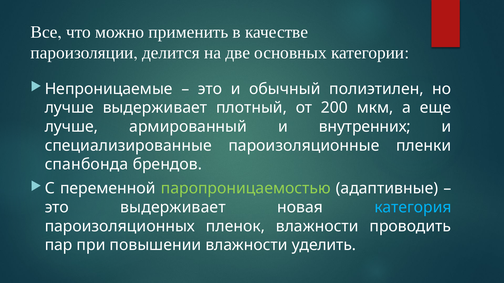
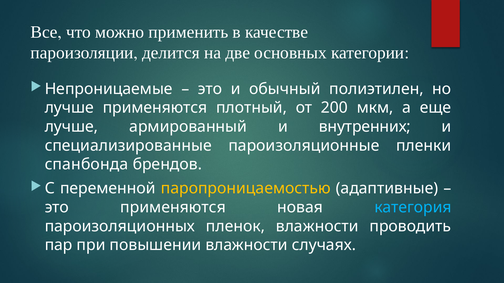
лучше выдерживает: выдерживает -> применяются (155, 108)
паропроницаемостью colour: light green -> yellow (246, 189)
это выдерживает: выдерживает -> применяются (173, 208)
уделить: уделить -> случаях (324, 246)
